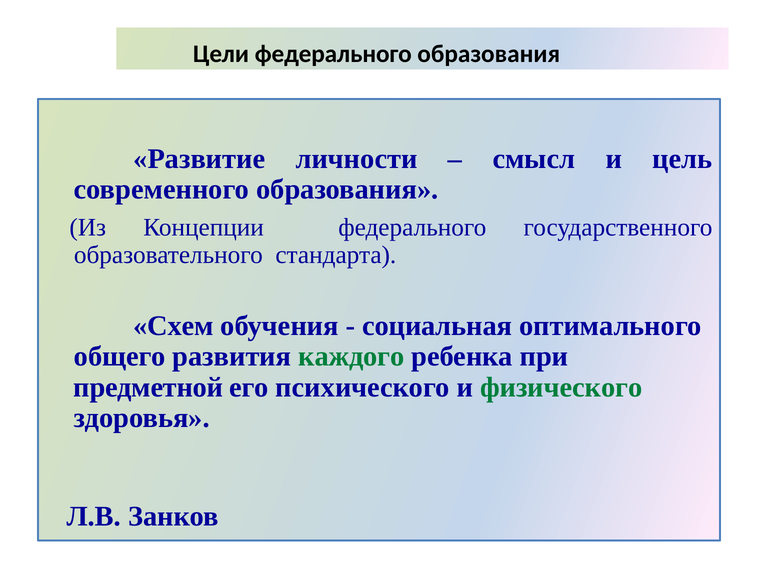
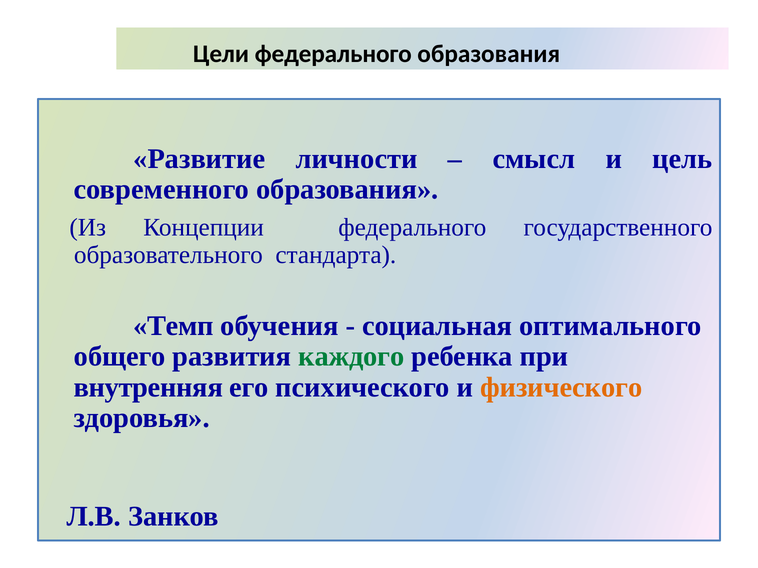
Схем: Схем -> Темп (173, 326)
предметной: предметной -> внутренняя (148, 388)
физического colour: green -> orange (561, 388)
